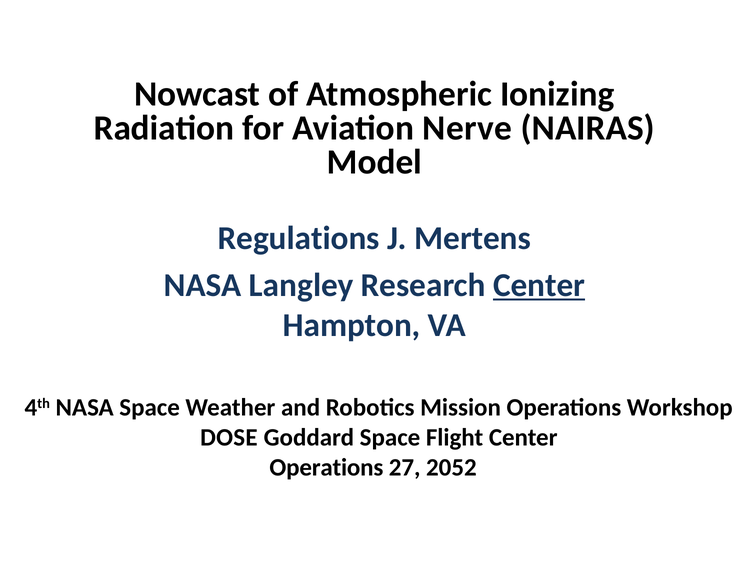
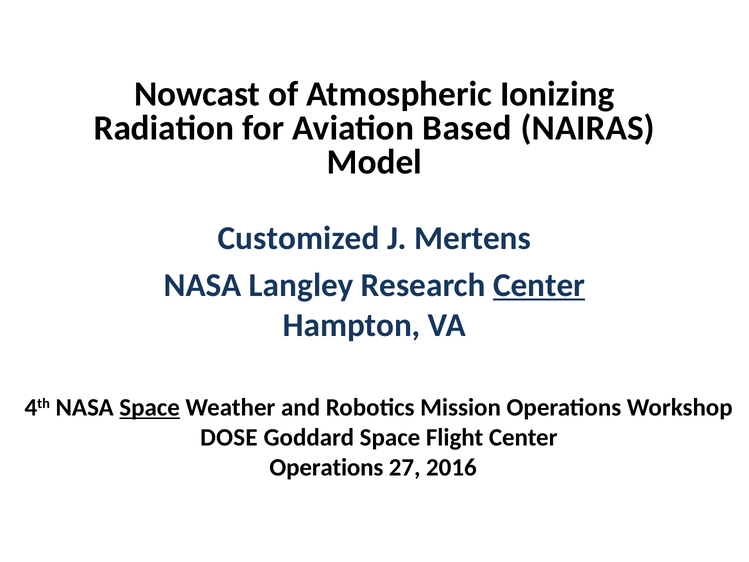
Nerve: Nerve -> Based (467, 128)
Regulations: Regulations -> Customized (299, 238)
Space underline: none -> present (150, 407)
2052: 2052 -> 2016 (451, 467)
